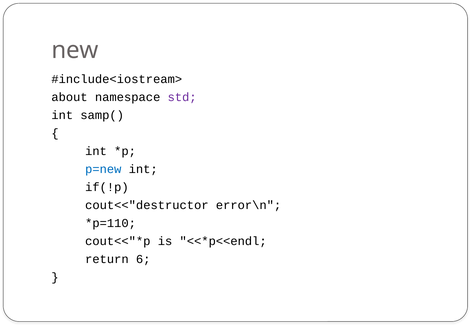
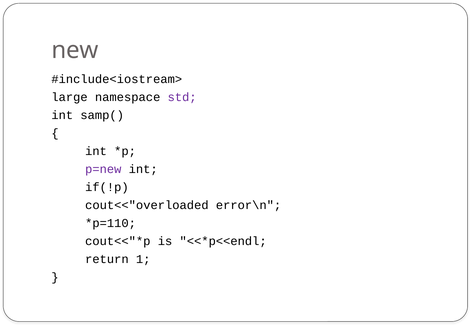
about: about -> large (70, 97)
p=new colour: blue -> purple (103, 169)
cout<<"destructor: cout<<"destructor -> cout<<"overloaded (147, 205)
6: 6 -> 1 (143, 259)
